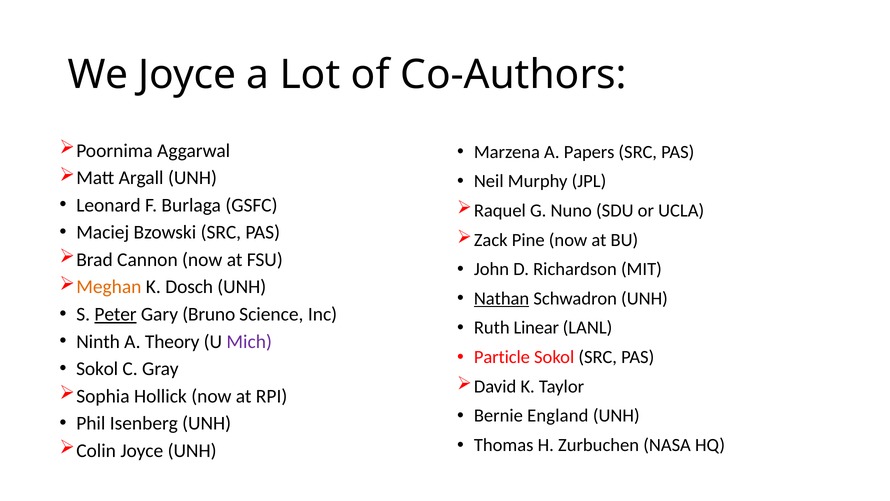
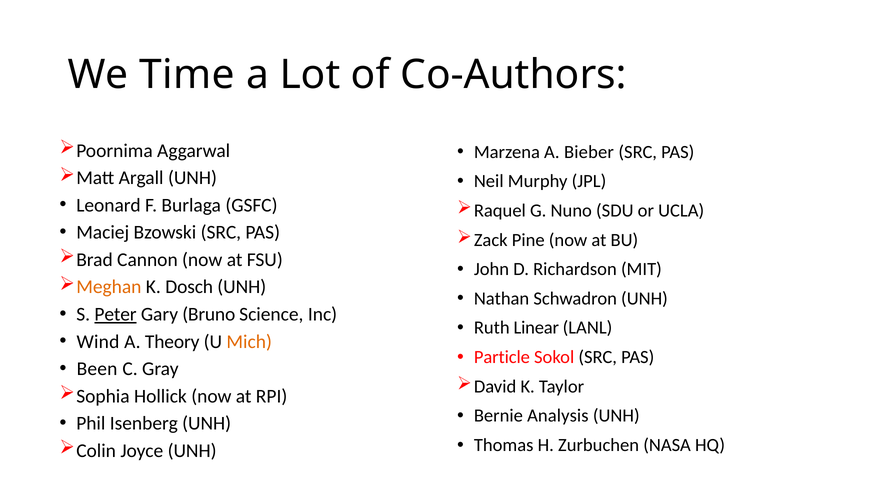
We Joyce: Joyce -> Time (187, 75)
Papers: Papers -> Bieber (589, 152)
Nathan underline: present -> none (502, 298)
Ninth: Ninth -> Wind (98, 341)
Mich colour: purple -> orange (249, 341)
Sokol: Sokol -> Been (97, 369)
England: England -> Analysis (558, 416)
